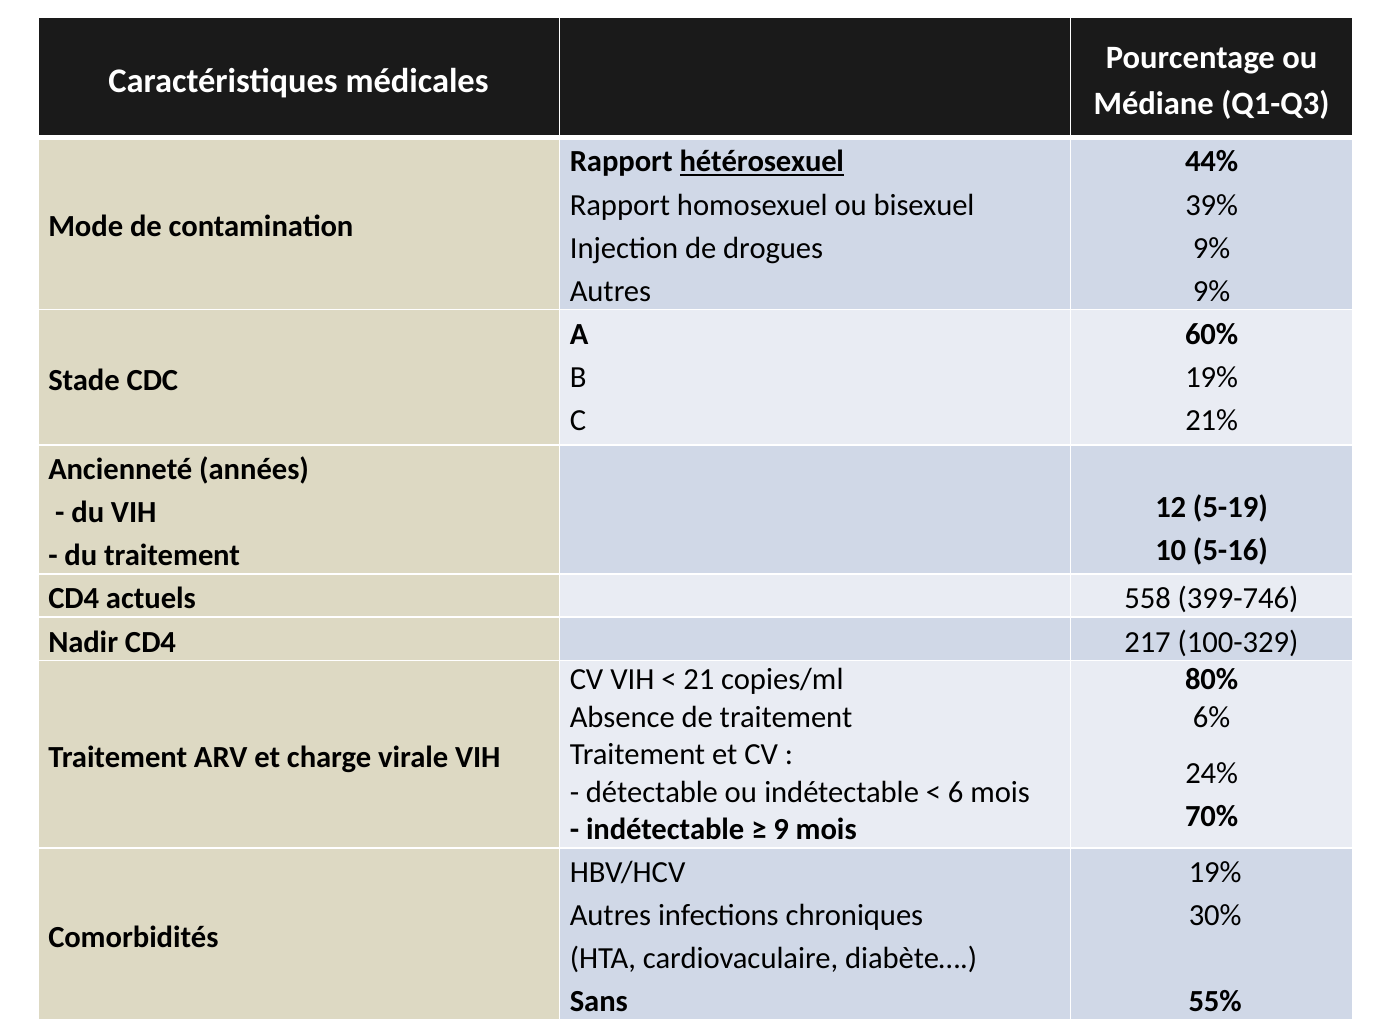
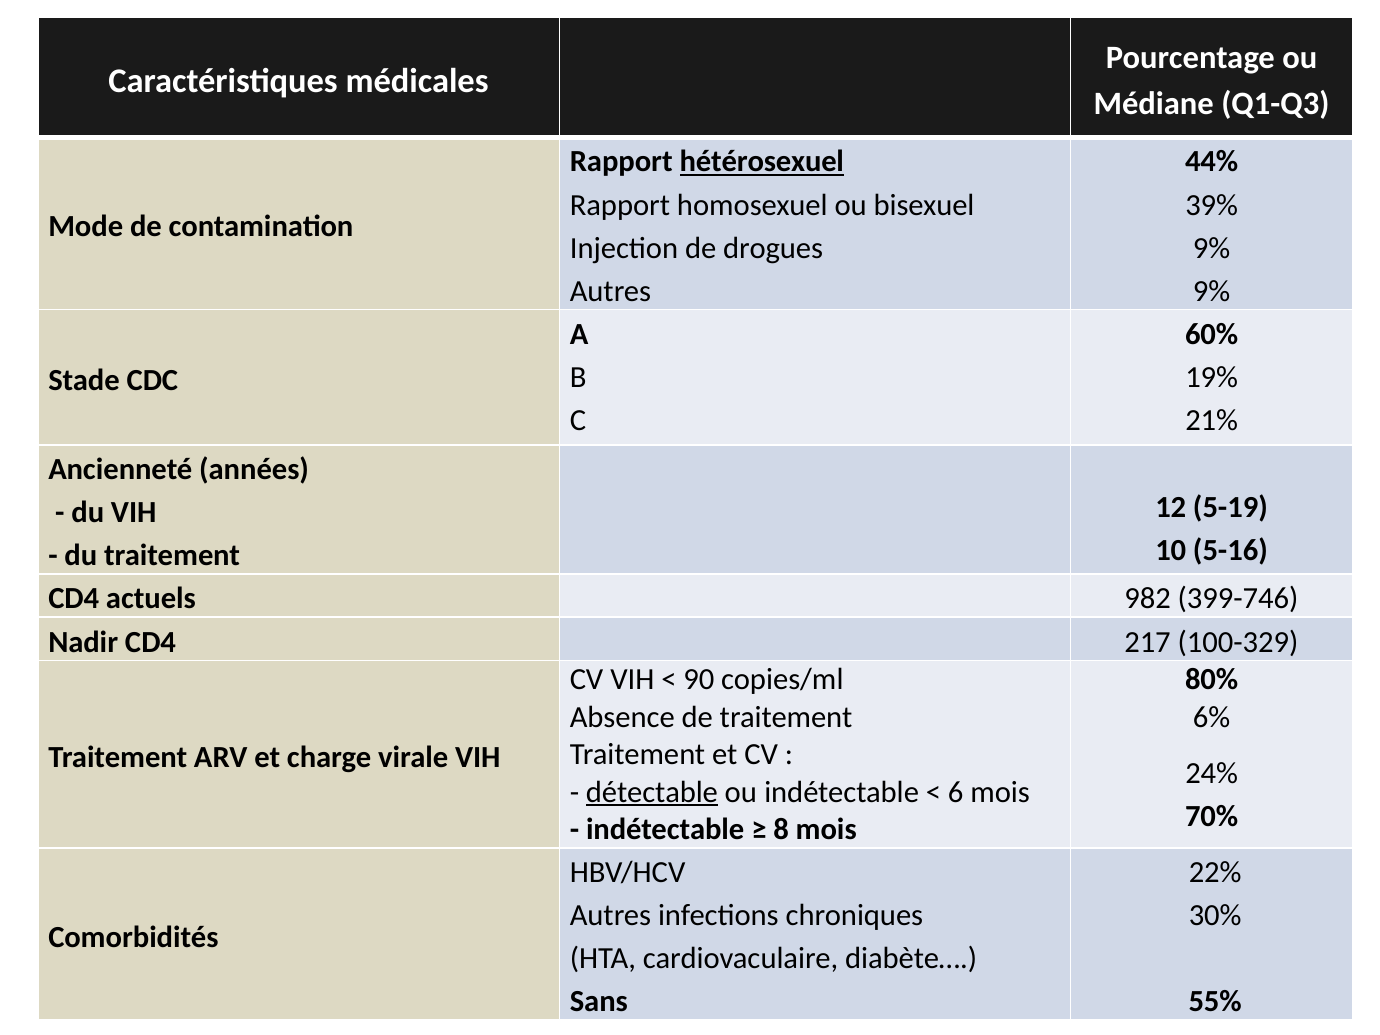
558: 558 -> 982 (1148, 599)
21: 21 -> 90 (699, 680)
détectable underline: none -> present (652, 792)
9: 9 -> 8 (781, 829)
19%: 19% -> 22% (1215, 873)
